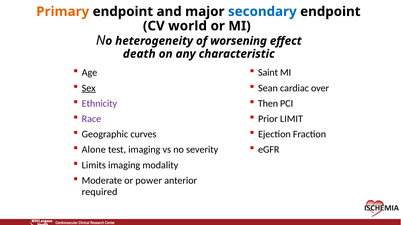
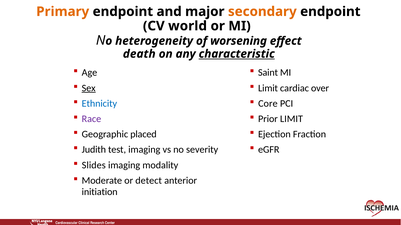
secondary colour: blue -> orange (262, 12)
characteristic underline: none -> present (237, 54)
Sean: Sean -> Limit (268, 88)
Ethnicity colour: purple -> blue (99, 104)
Then: Then -> Core (268, 104)
curves: curves -> placed (143, 135)
Alone: Alone -> Judith (94, 150)
Limits: Limits -> Slides (94, 165)
power: power -> detect (149, 181)
required: required -> initiation (100, 192)
